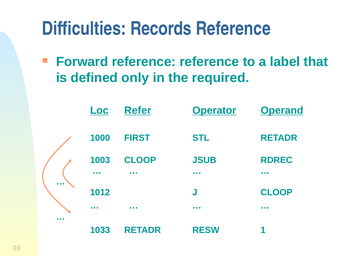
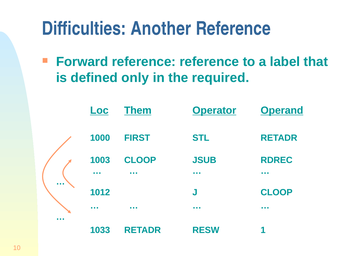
Records: Records -> Another (161, 29)
Refer: Refer -> Them (138, 110)
